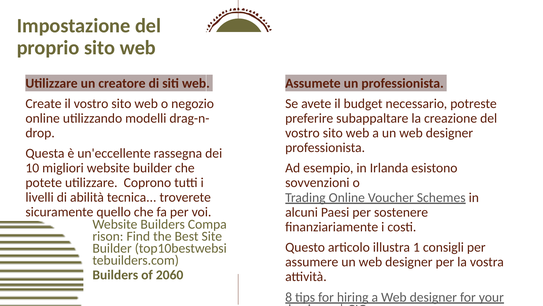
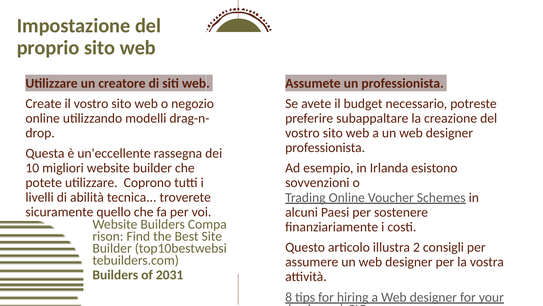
1: 1 -> 2 (416, 247)
2060: 2060 -> 2031 (170, 274)
